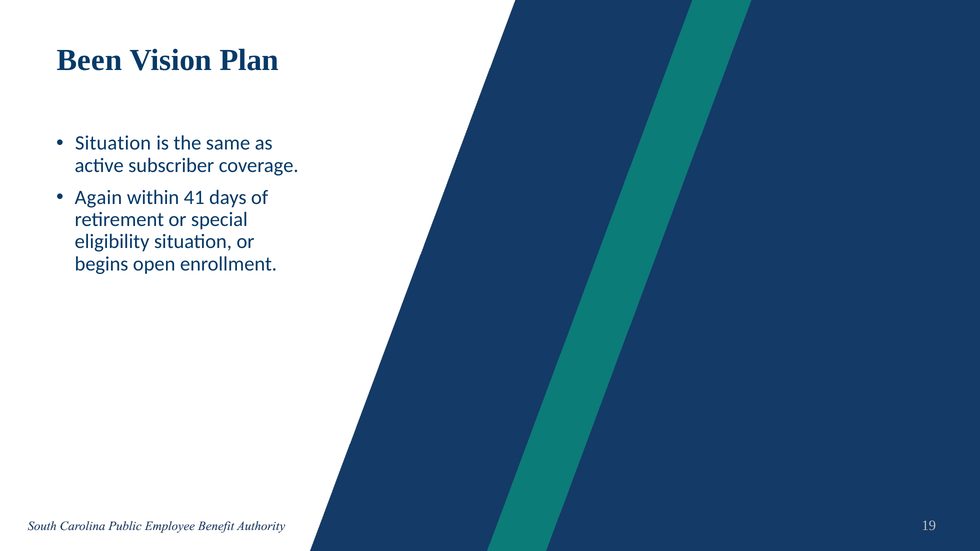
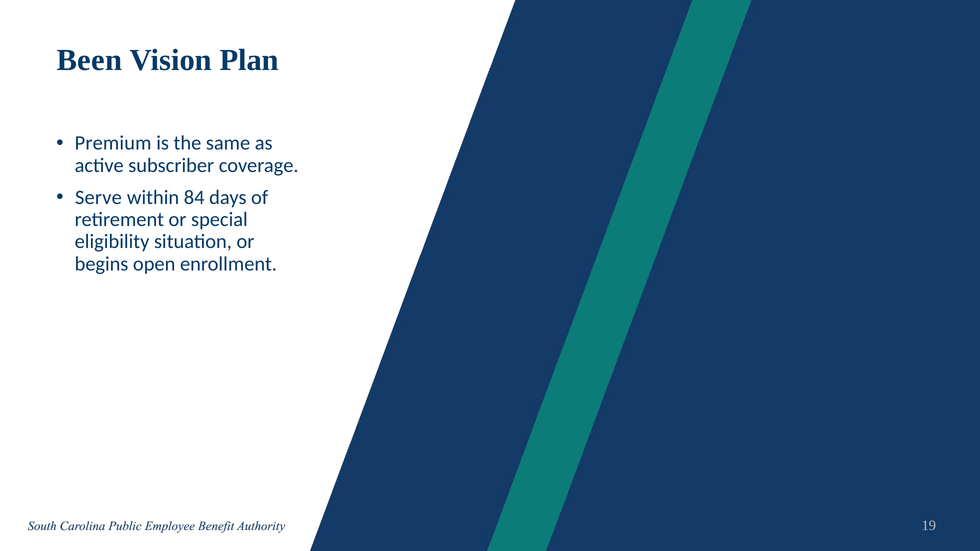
Situation: Situation -> Premium (113, 143)
Again: Again -> Serve (98, 198)
41: 41 -> 84 (194, 198)
